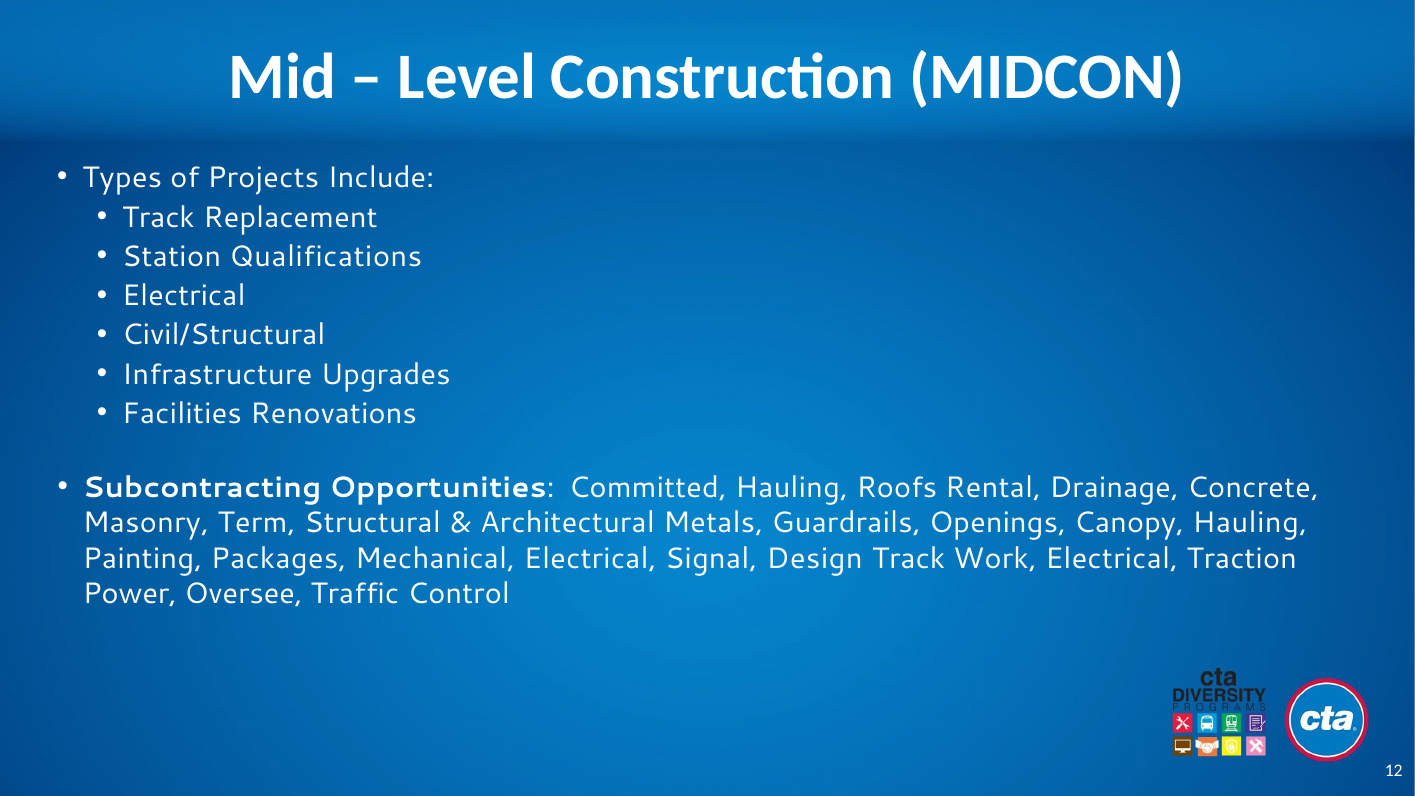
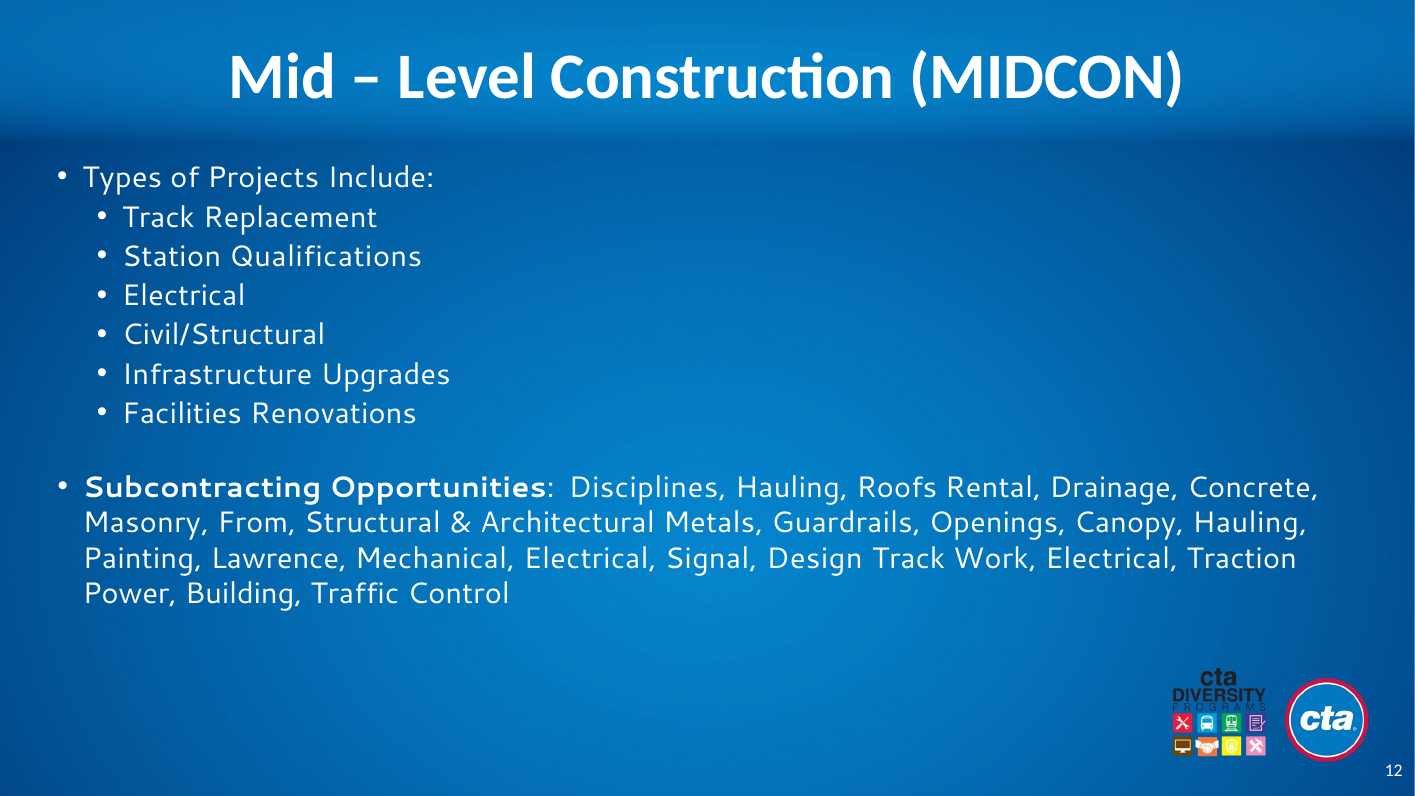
Committed: Committed -> Disciplines (648, 488)
Term: Term -> From (257, 523)
Packages: Packages -> Lawrence (279, 559)
Oversee: Oversee -> Building (244, 594)
